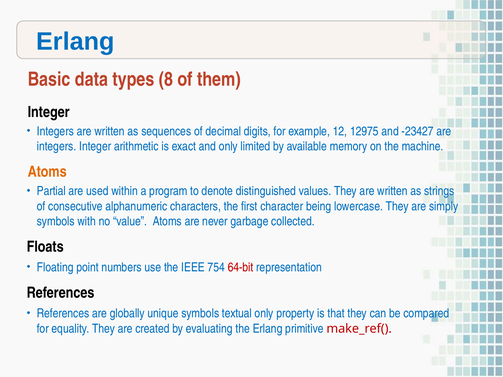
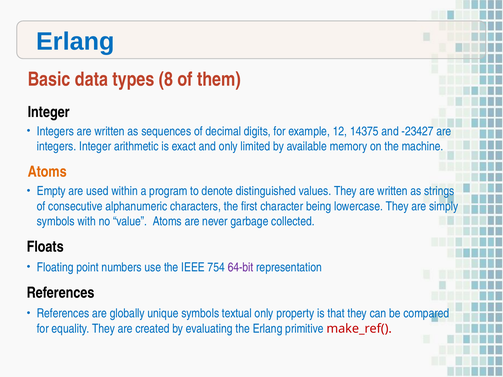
12975: 12975 -> 14375 (364, 131)
Partial: Partial -> Empty (51, 191)
64-bit colour: red -> purple (241, 268)
